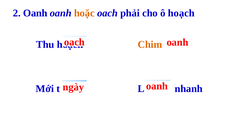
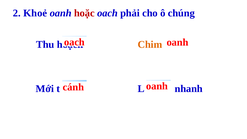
2 Oanh: Oanh -> Khoẻ (35, 13)
hoặc colour: orange -> red (84, 13)
ô hoạch: hoạch -> chúng (181, 13)
ngày: ngày -> cánh (73, 87)
